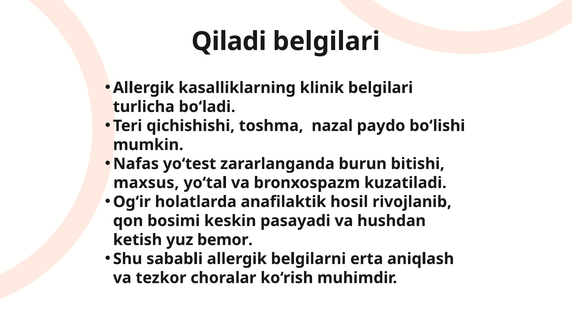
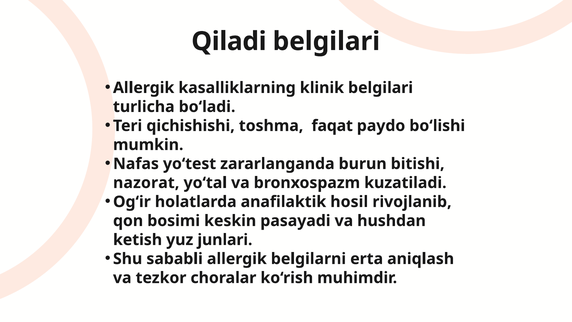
nazal: nazal -> faqat (332, 126)
maxsus: maxsus -> nazorat (146, 183)
bemor: bemor -> junlari (225, 240)
